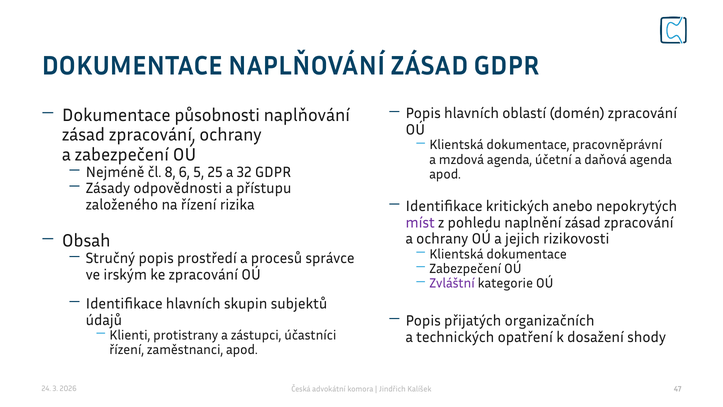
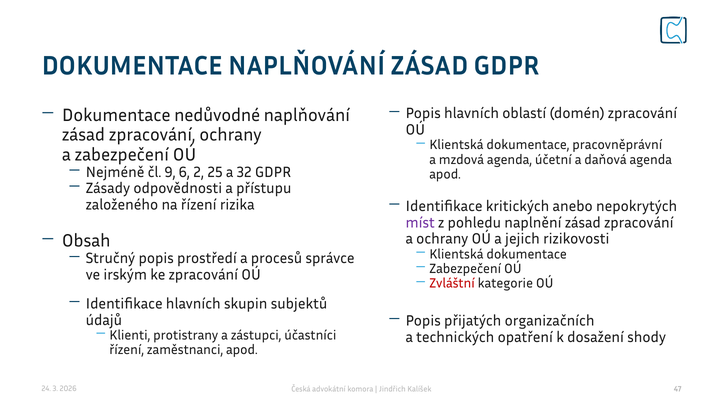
působnosti: působnosti -> nedůvodné (217, 115)
8: 8 -> 9 (170, 172)
5: 5 -> 2 (199, 172)
Zvláštní colour: purple -> red (452, 283)
